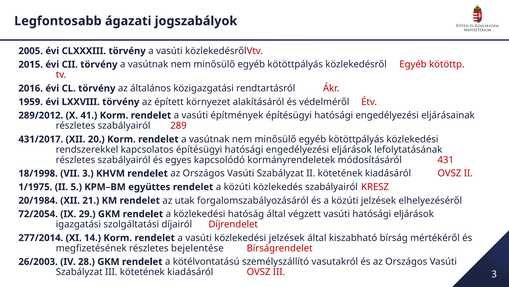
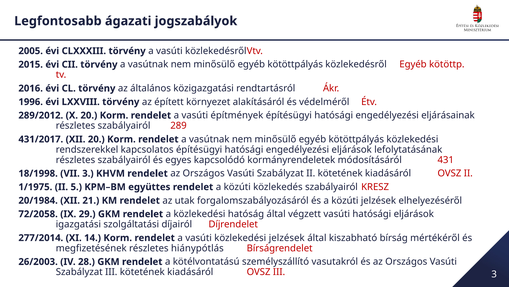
1959: 1959 -> 1996 (31, 102)
X 41: 41 -> 20 (89, 115)
72/2054: 72/2054 -> 72/2058 (38, 214)
bejelentése: bejelentése -> hiánypótlás (197, 248)
